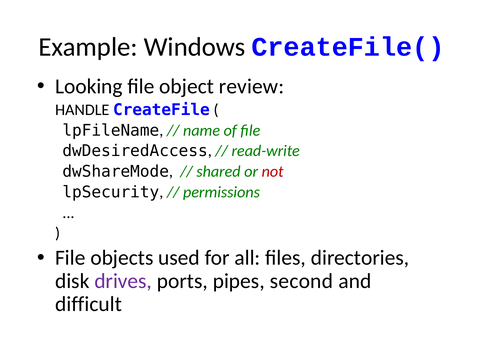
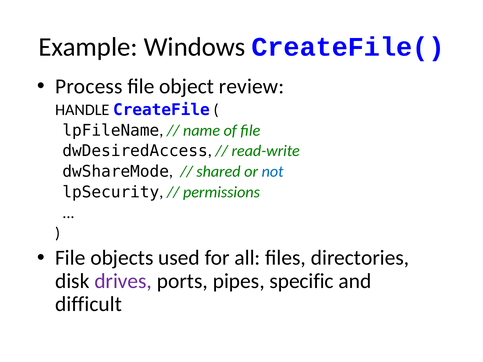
Looking: Looking -> Process (89, 86)
not colour: red -> blue (273, 172)
second: second -> specific (302, 281)
